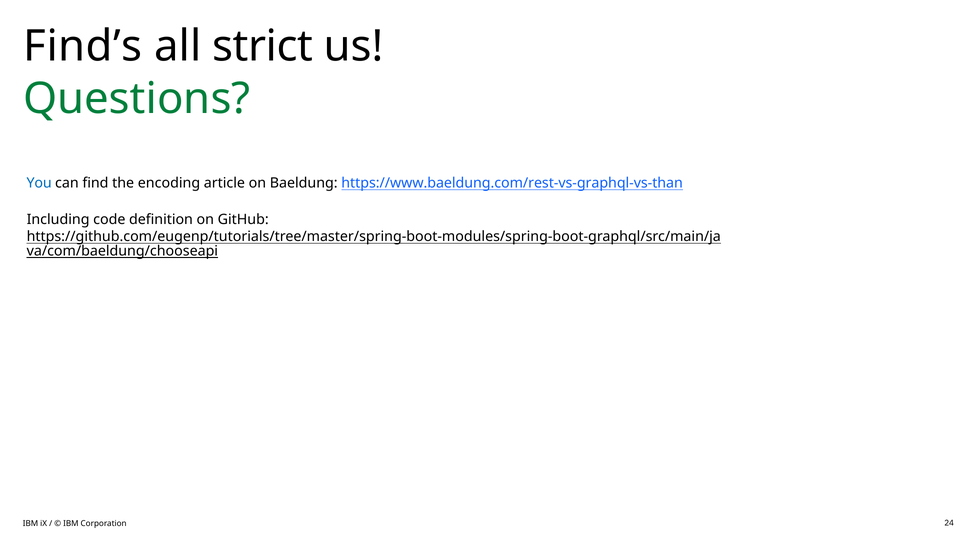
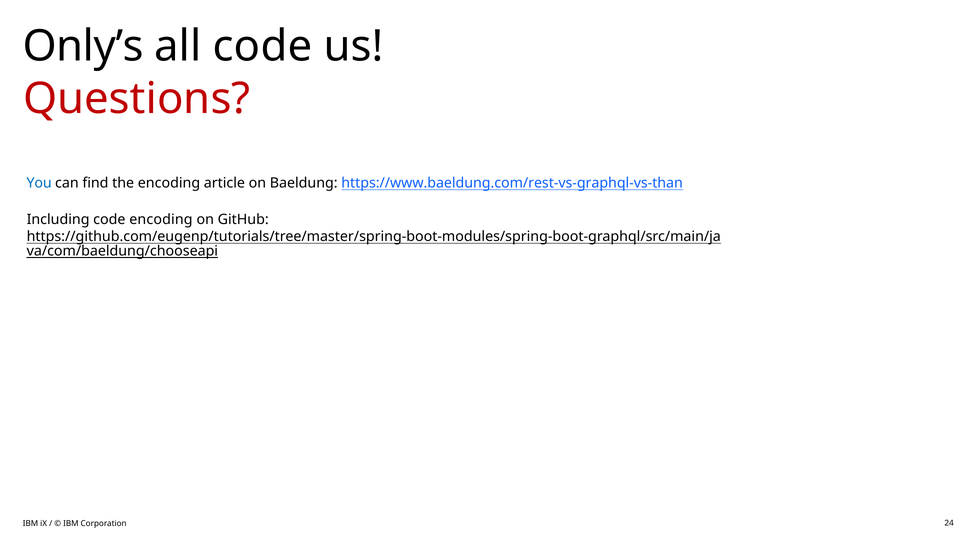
Find’s: Find’s -> Only’s (83, 46)
all strict: strict -> code (263, 46)
Questions colour: green -> red (137, 99)
code definition: definition -> encoding (161, 220)
